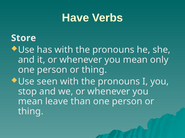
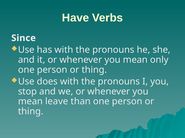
Store: Store -> Since (24, 38)
seen: seen -> does (47, 82)
